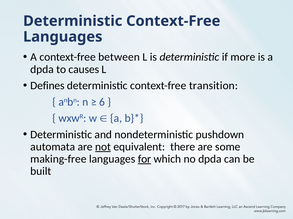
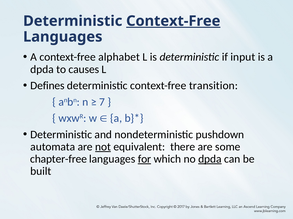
Context-Free underline: none -> present (173, 21)
between: between -> alphabet (119, 57)
more: more -> input (243, 57)
6: 6 -> 7 (102, 102)
making-free: making-free -> chapter-free (59, 159)
dpda underline: none -> present (210, 159)
